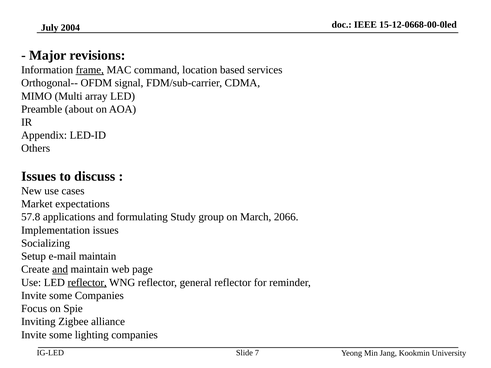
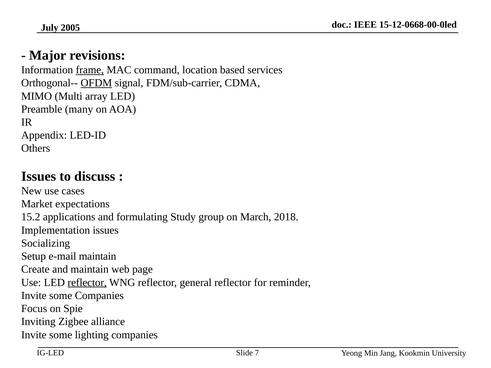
2004: 2004 -> 2005 (70, 28)
OFDM underline: none -> present (96, 83)
about: about -> many (79, 109)
57.8: 57.8 -> 15.2 (31, 217)
2066: 2066 -> 2018 (286, 217)
and underline: present -> none (60, 270)
